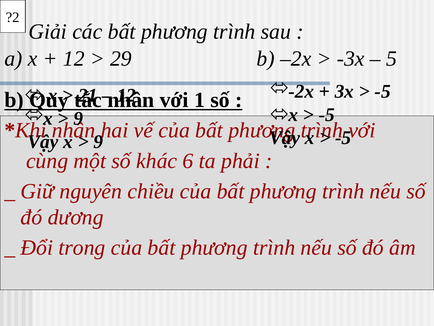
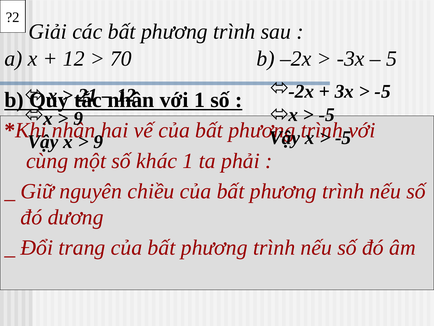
29: 29 -> 70 (121, 59)
khác 6: 6 -> 1 (188, 161)
trong: trong -> trang (82, 247)
